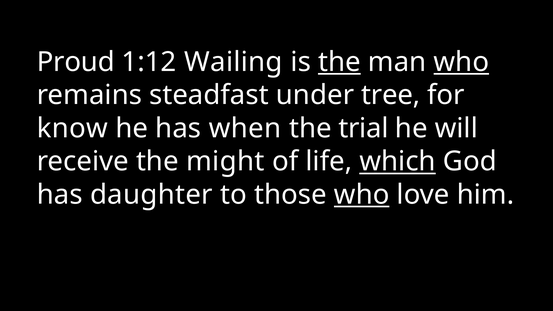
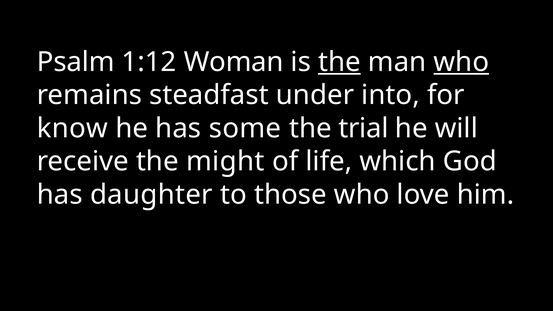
Proud: Proud -> Psalm (76, 62)
Wailing: Wailing -> Woman (234, 62)
tree: tree -> into (391, 95)
when: when -> some (245, 128)
which underline: present -> none (398, 162)
who underline: present -> none (362, 195)
